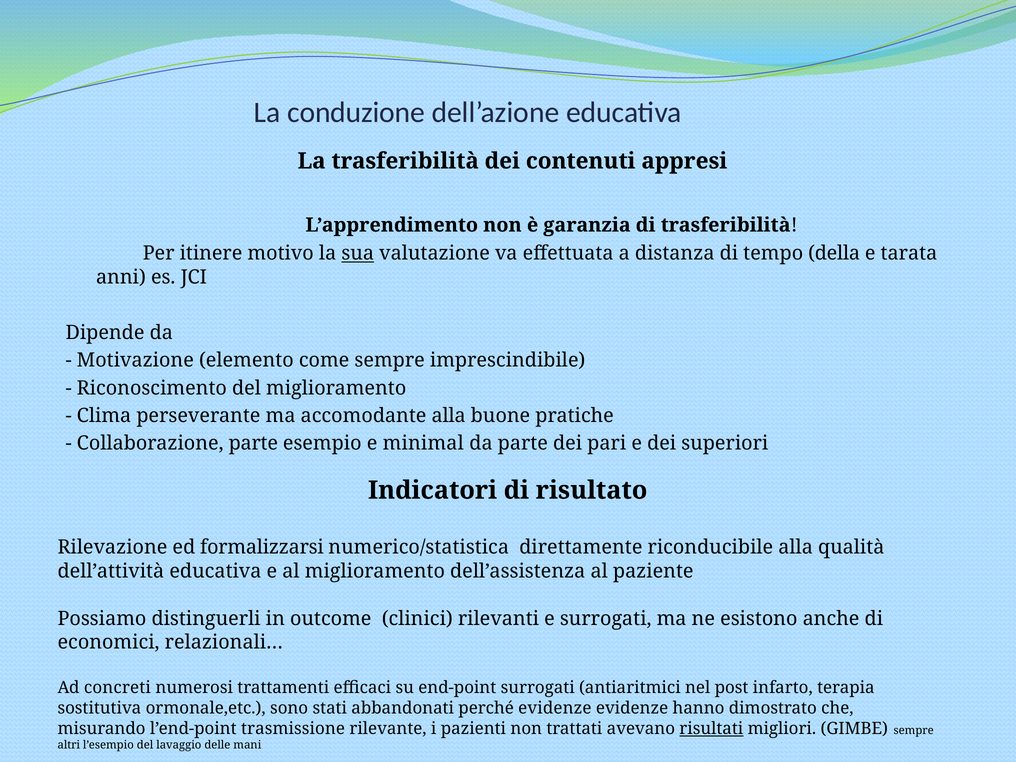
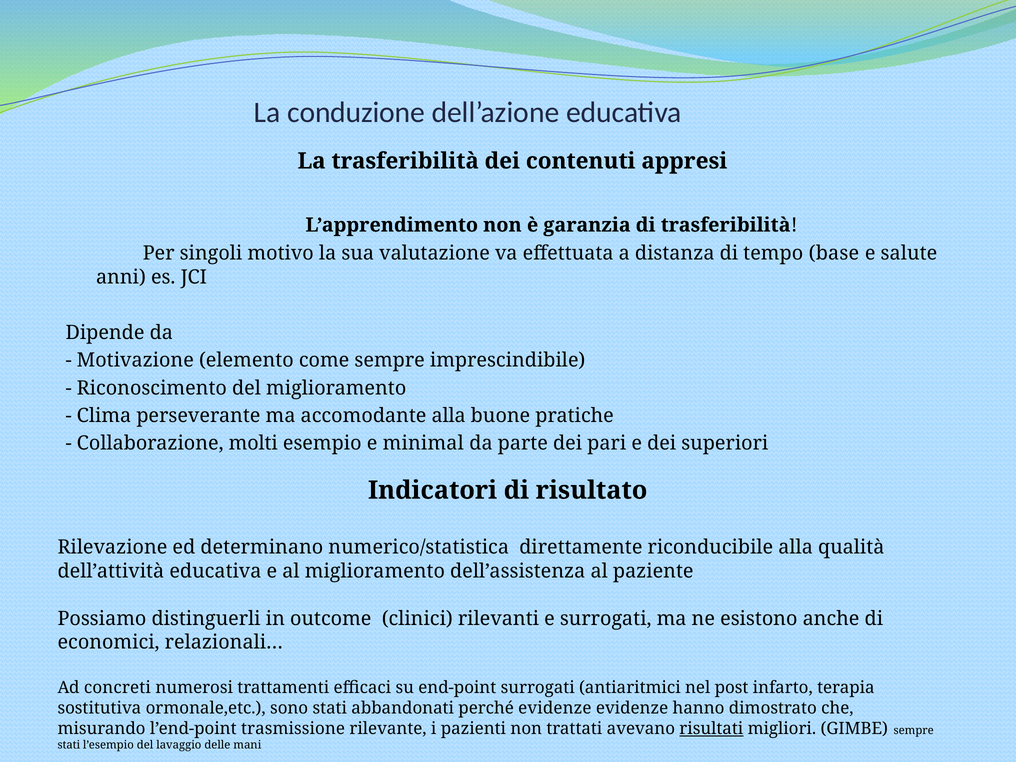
itinere: itinere -> singoli (211, 253)
sua underline: present -> none (358, 253)
della: della -> base (834, 253)
tarata: tarata -> salute (909, 253)
Collaborazione parte: parte -> molti (253, 443)
formalizzarsi: formalizzarsi -> determinano (262, 547)
altri: altri -> stati (69, 745)
